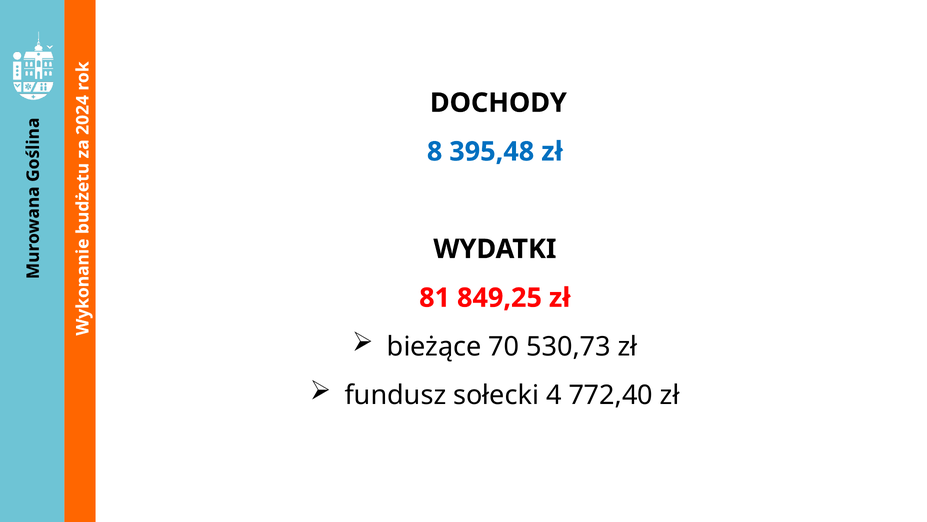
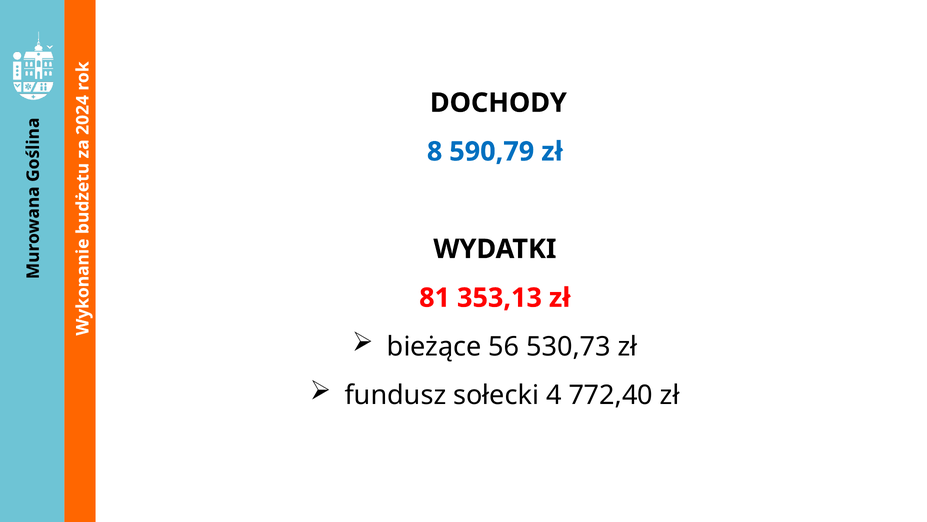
395,48: 395,48 -> 590,79 (492, 151)
849,25: 849,25 -> 353,13 (499, 298)
70: 70 -> 56 (504, 346)
